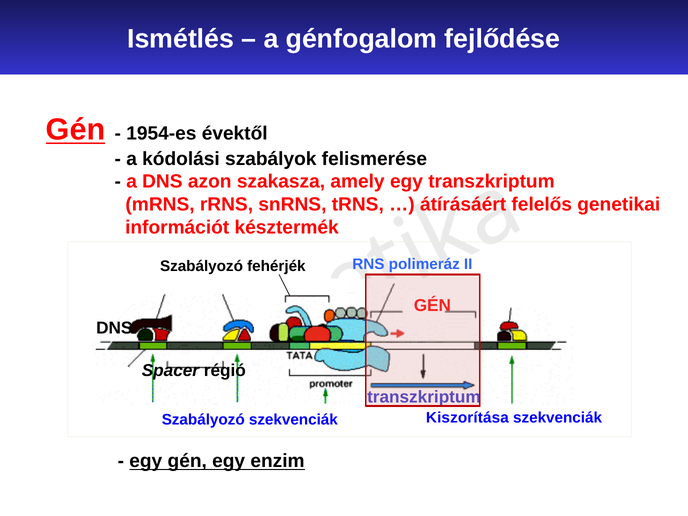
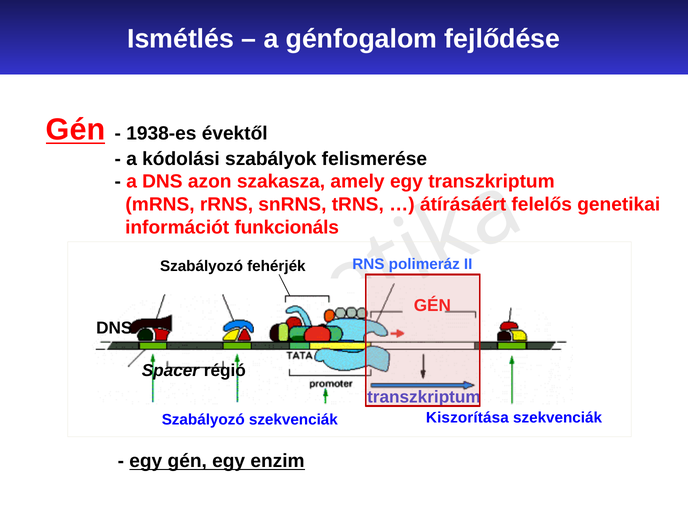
1954-es: 1954-es -> 1938-es (161, 133)
késztermék: késztermék -> funkcionáls (287, 228)
